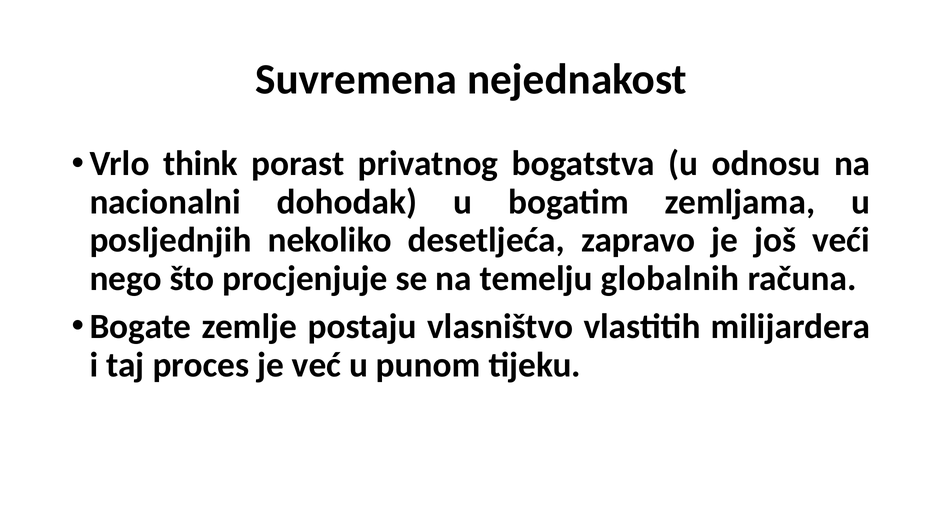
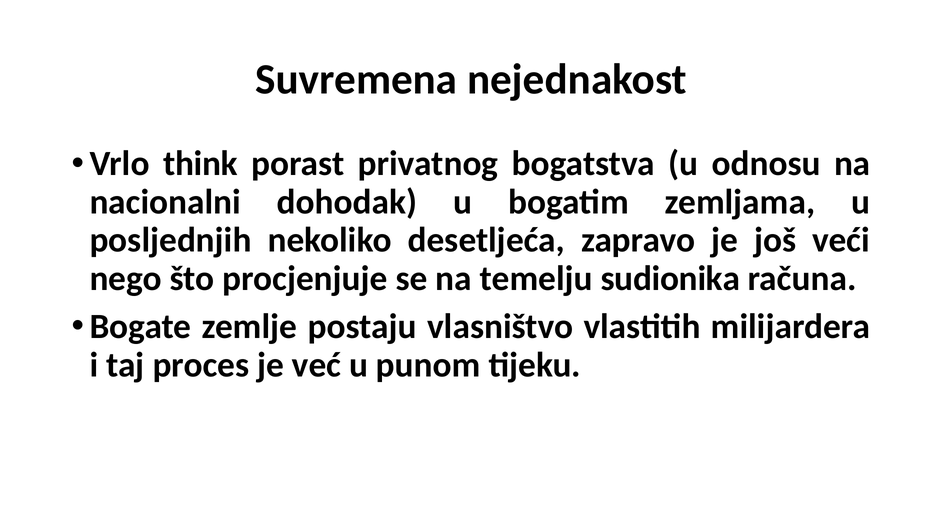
globalnih: globalnih -> sudionika (670, 278)
